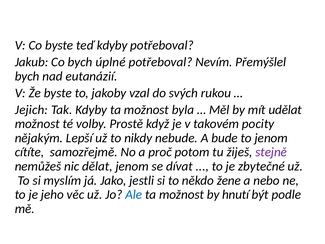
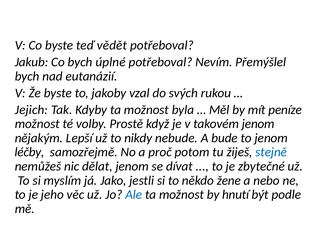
teď kdyby: kdyby -> vědět (112, 45)
udělat: udělat -> peníze (285, 110)
takovém pocity: pocity -> jenom (258, 124)
cítíte: cítíte -> léčby (29, 152)
stejně colour: purple -> blue (271, 152)
